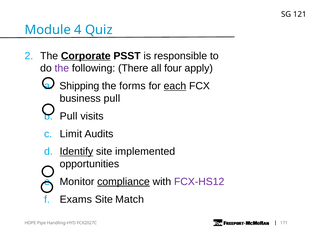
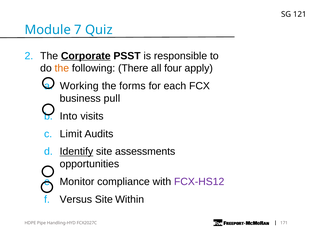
4: 4 -> 7 (78, 30)
the colour: purple -> orange (62, 68)
Shipping: Shipping -> Working (79, 86)
each underline: present -> none (175, 86)
Pull: Pull -> Into (69, 116)
implemented: implemented -> assessments (145, 152)
compliance underline: present -> none (123, 182)
Exams: Exams -> Versus (76, 199)
Match: Match -> Within (130, 199)
